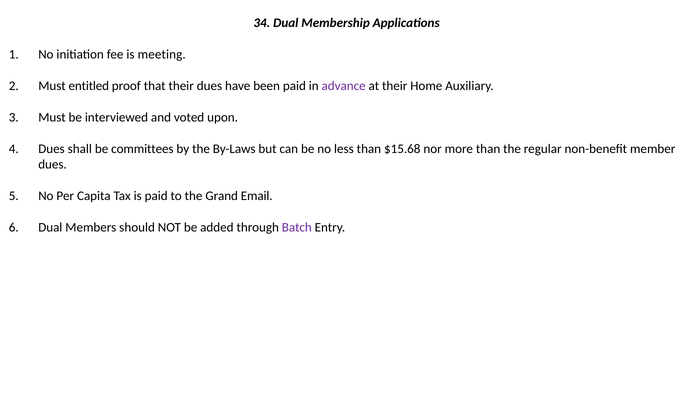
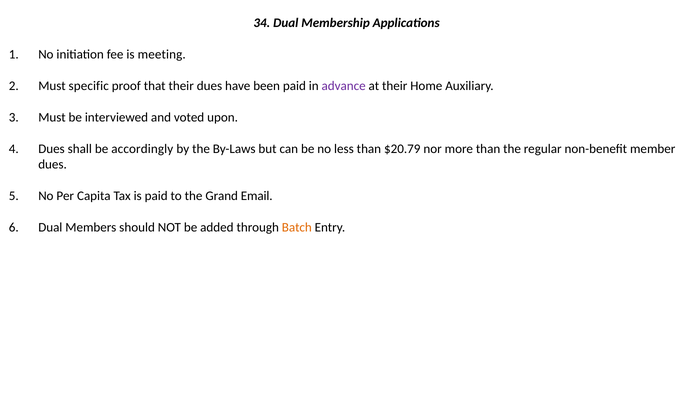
entitled: entitled -> specific (89, 86)
committees: committees -> accordingly (142, 149)
$15.68: $15.68 -> $20.79 (402, 149)
Batch colour: purple -> orange (297, 227)
